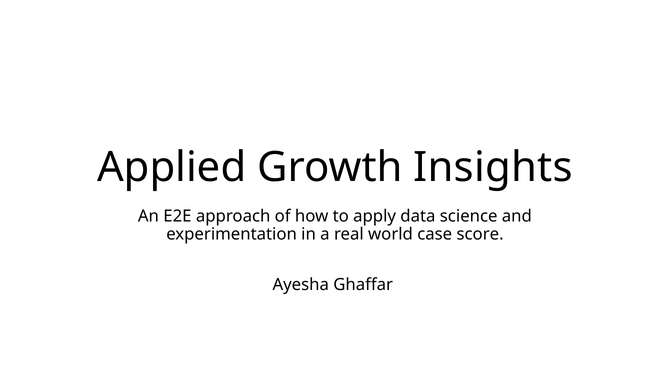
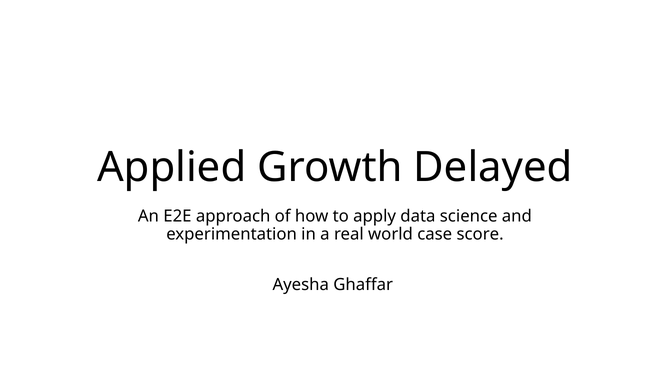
Insights: Insights -> Delayed (493, 167)
